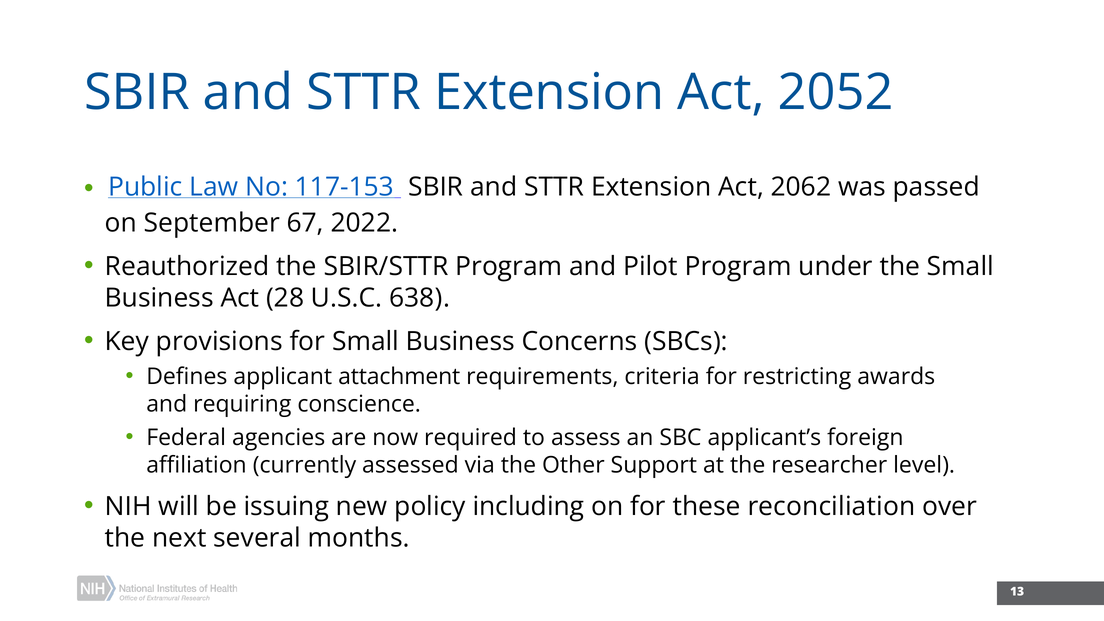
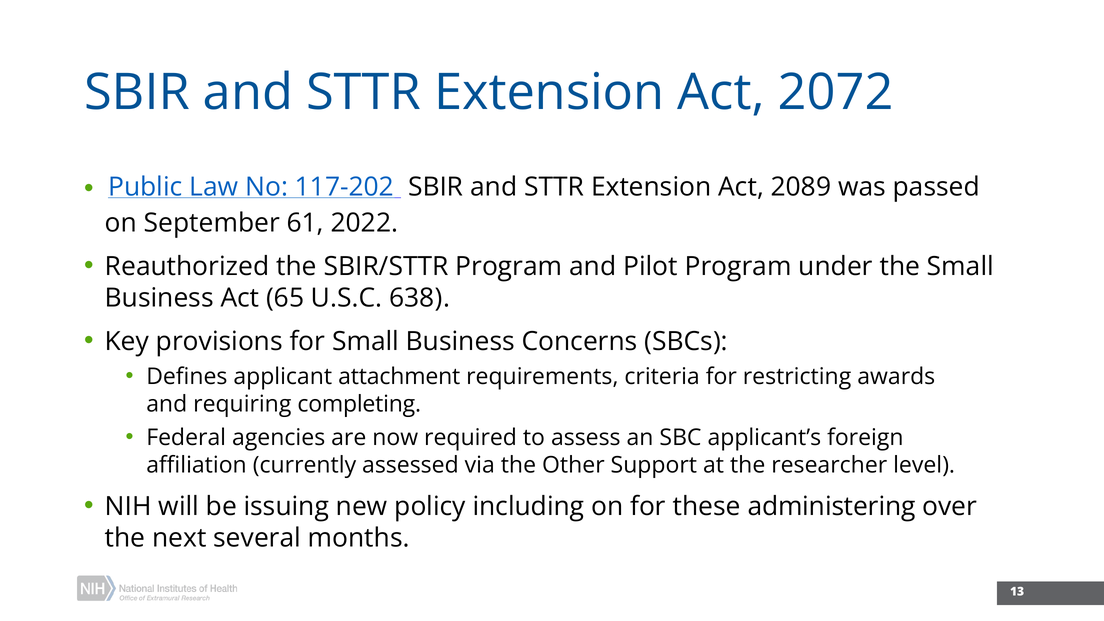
2052: 2052 -> 2072 (836, 93)
117-153: 117-153 -> 117-202 (344, 187)
2062: 2062 -> 2089 (801, 187)
67: 67 -> 61 (305, 223)
28: 28 -> 65 (285, 298)
conscience: conscience -> completing (359, 404)
reconciliation: reconciliation -> administering (832, 506)
